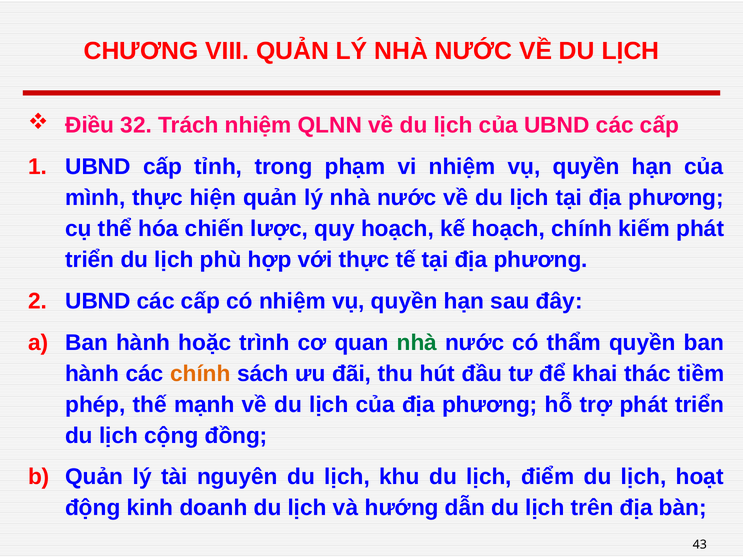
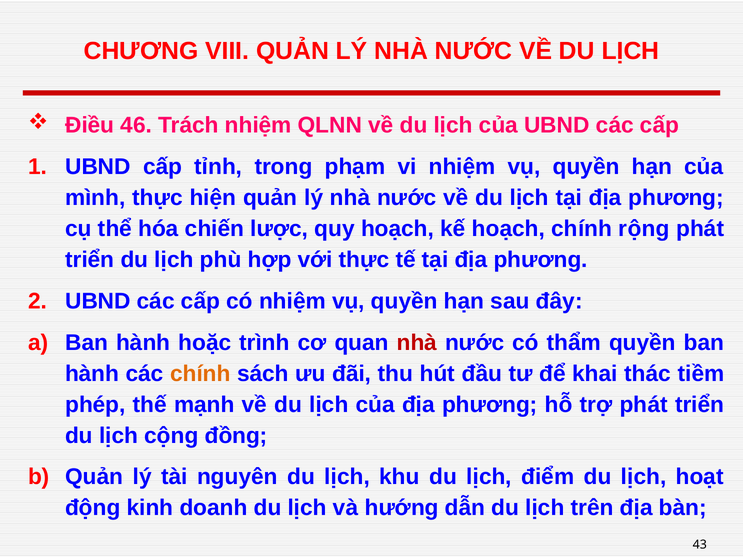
32: 32 -> 46 (136, 125)
kiếm: kiếm -> rộng (644, 229)
nhà colour: green -> red (417, 343)
